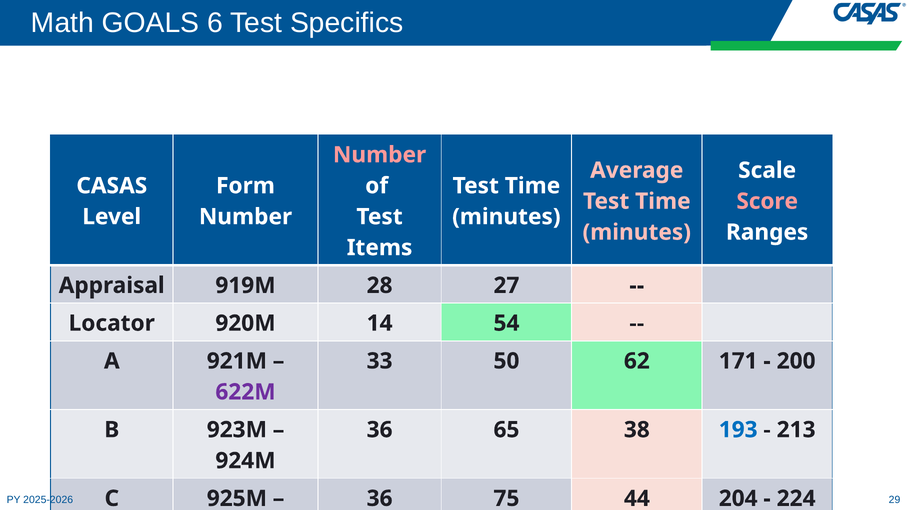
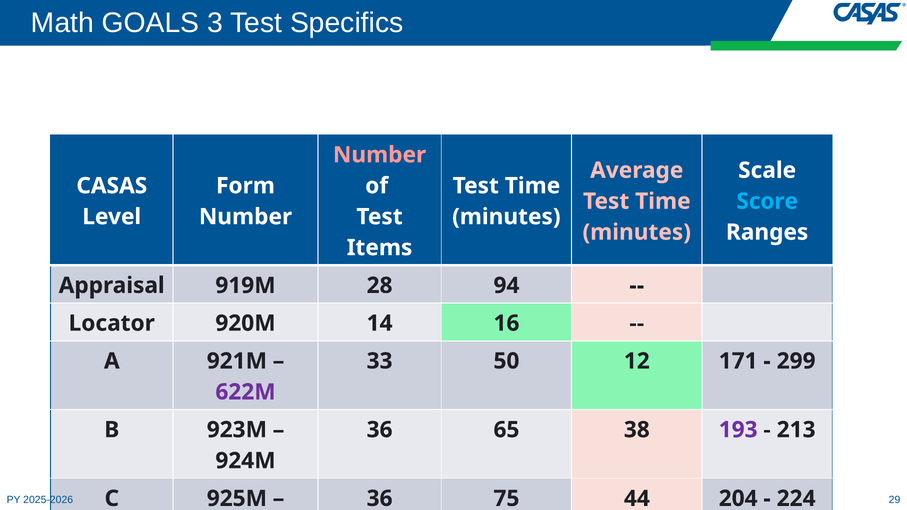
6: 6 -> 3 (215, 23)
Score colour: pink -> light blue (767, 201)
27: 27 -> 94 (506, 286)
54: 54 -> 16 (506, 323)
62: 62 -> 12 (637, 361)
200: 200 -> 299 (796, 361)
193 colour: blue -> purple (738, 430)
